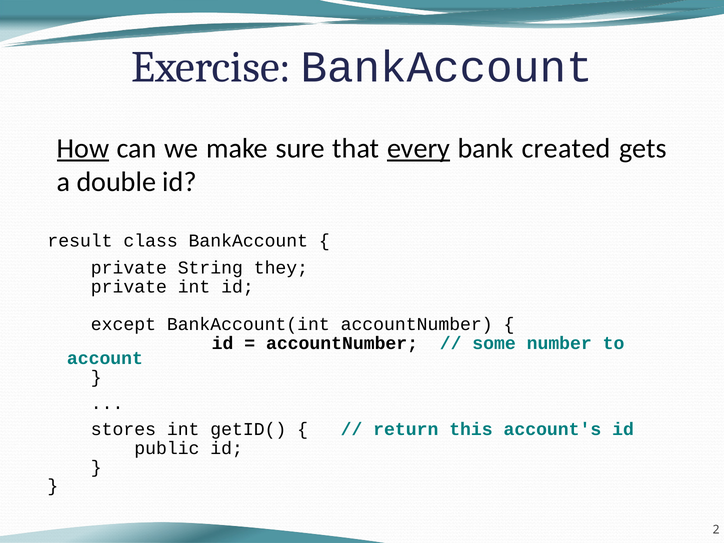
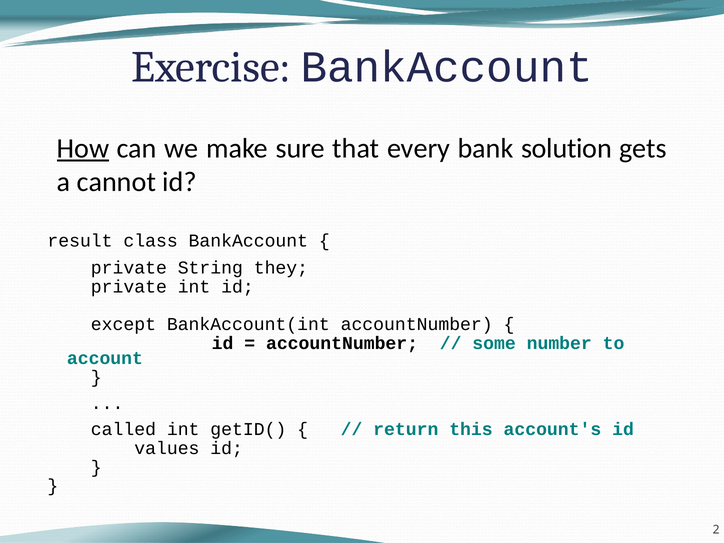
every underline: present -> none (419, 148)
created: created -> solution (566, 148)
double: double -> cannot (116, 182)
stores: stores -> called (123, 429)
public: public -> values (167, 448)
